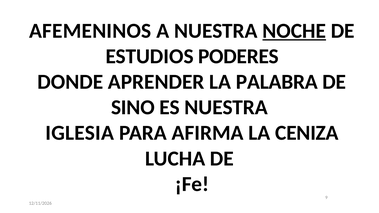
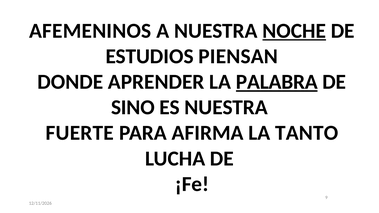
PODERES: PODERES -> PIENSAN (238, 56)
PALABRA underline: none -> present (277, 82)
IGLESIA: IGLESIA -> FUERTE (80, 133)
CENIZA: CENIZA -> TANTO (307, 133)
